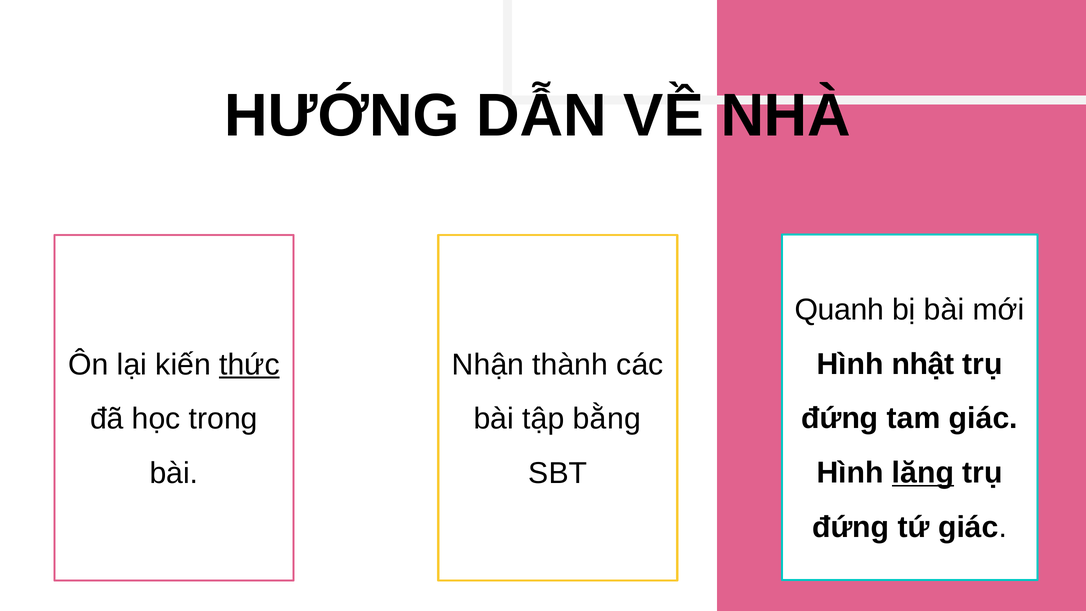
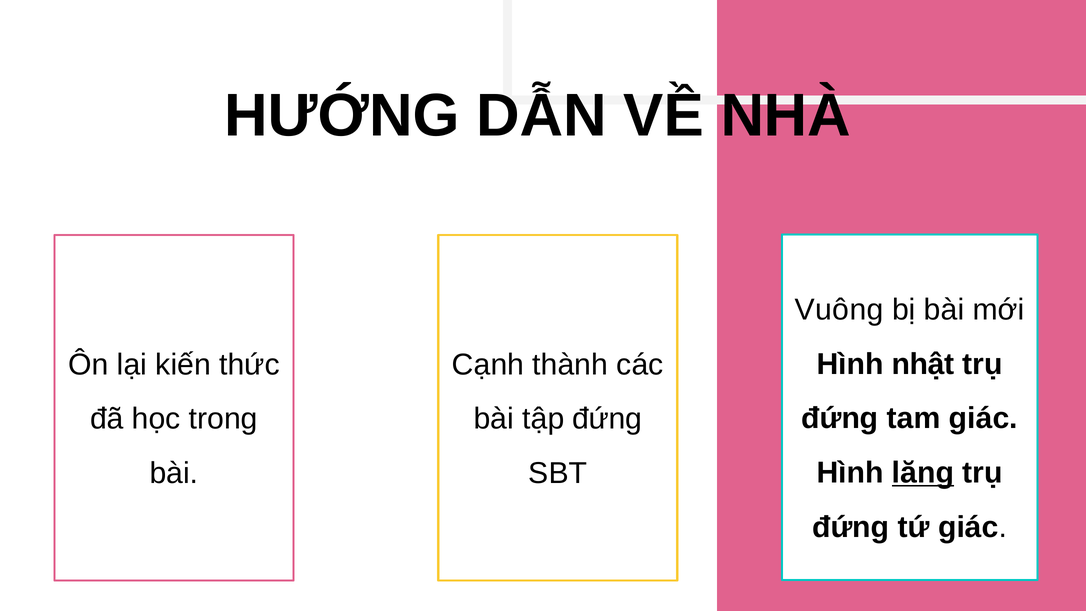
Quanh: Quanh -> Vuông (839, 310)
thức underline: present -> none (249, 364)
Nhận: Nhận -> Cạnh (488, 364)
tập bằng: bằng -> đứng (607, 419)
